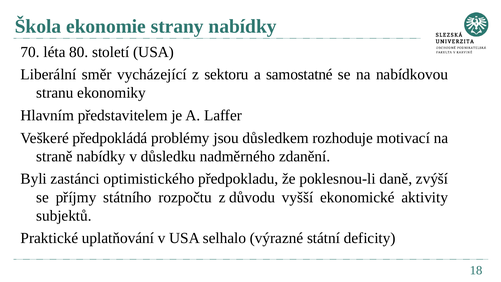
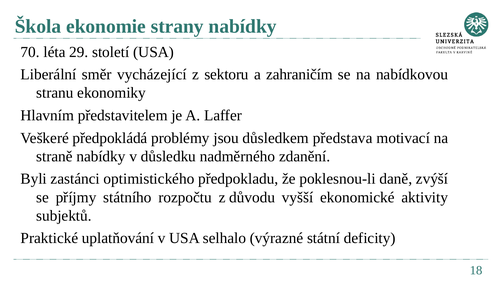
80: 80 -> 29 (79, 52)
samostatné: samostatné -> zahraničím (299, 74)
rozhoduje: rozhoduje -> představa (343, 138)
